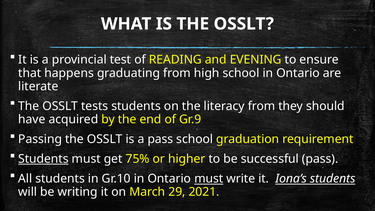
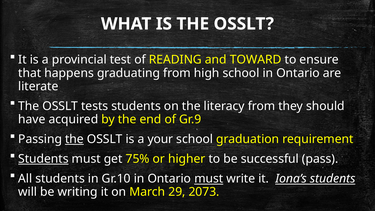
EVENING: EVENING -> TOWARD (256, 60)
the underline: none -> present (74, 139)
a pass: pass -> your (160, 139)
2021: 2021 -> 2073 (204, 192)
